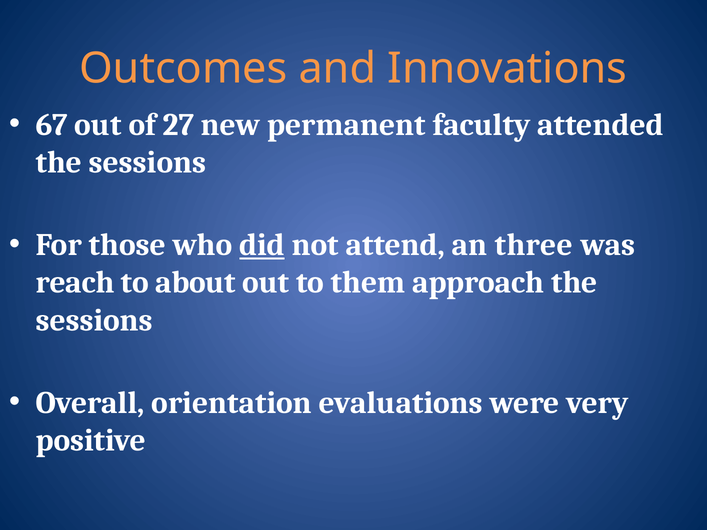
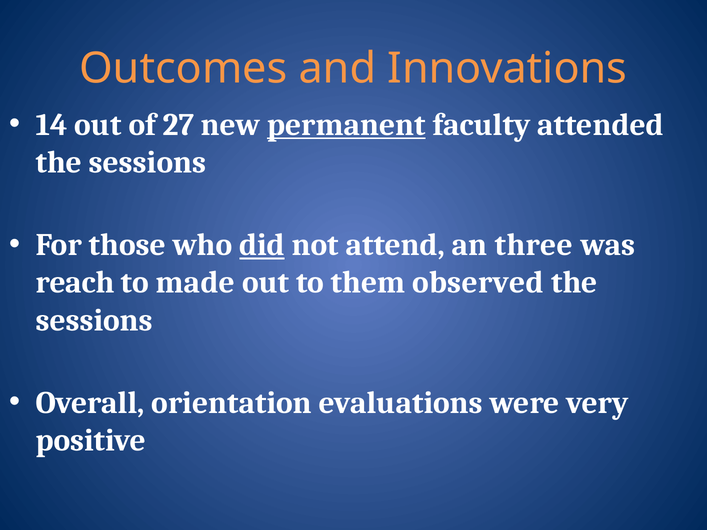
67: 67 -> 14 (52, 125)
permanent underline: none -> present (346, 125)
about: about -> made (195, 283)
approach: approach -> observed (478, 283)
